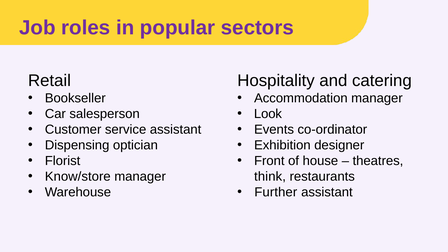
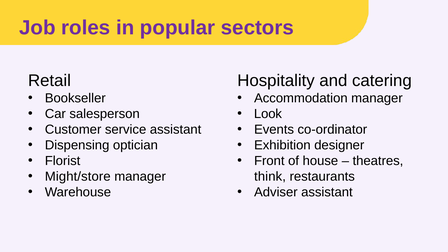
Know/store: Know/store -> Might/store (78, 177)
Further: Further -> Adviser (276, 192)
